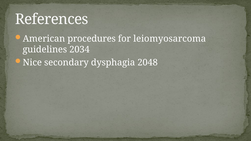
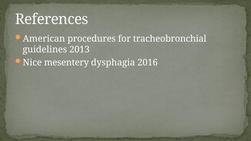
leiomyosarcoma: leiomyosarcoma -> tracheobronchial (170, 39)
2034: 2034 -> 2013 (79, 50)
secondary: secondary -> mesentery (66, 63)
2048: 2048 -> 2016 (148, 63)
